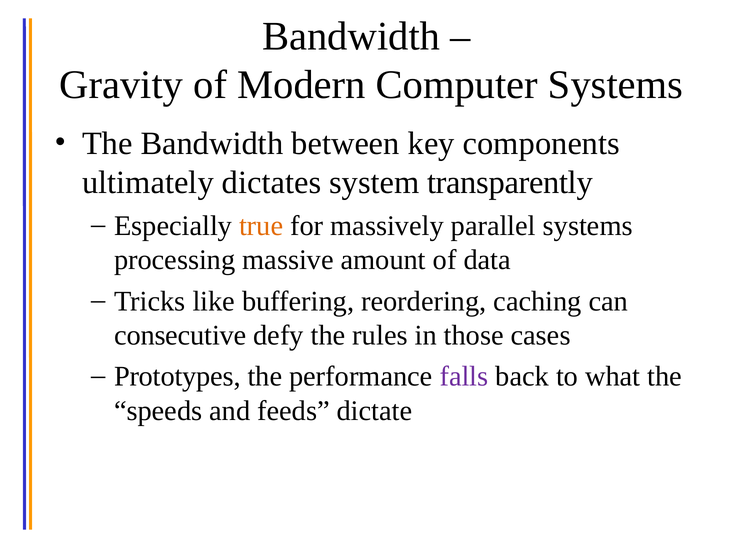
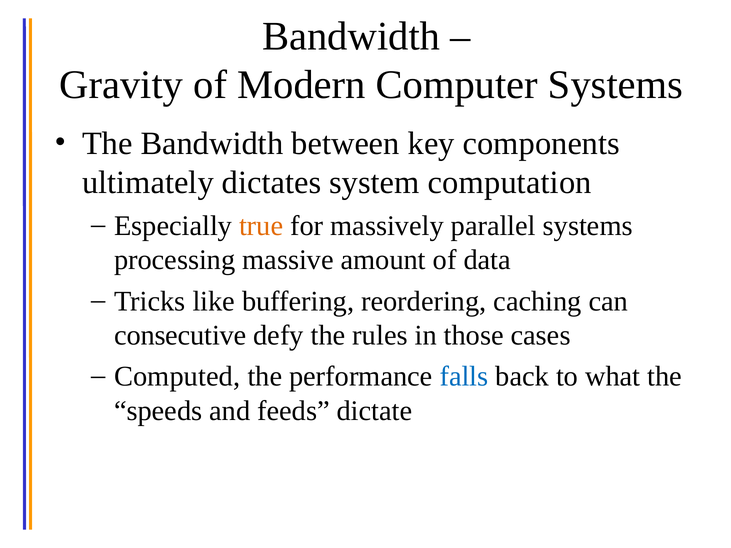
transparently: transparently -> computation (510, 183)
Prototypes: Prototypes -> Computed (177, 377)
falls colour: purple -> blue (464, 377)
